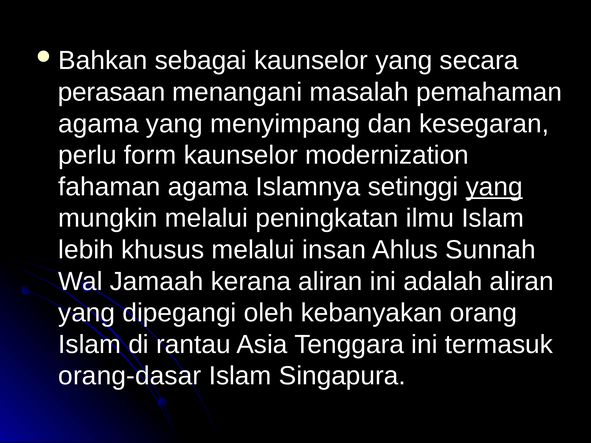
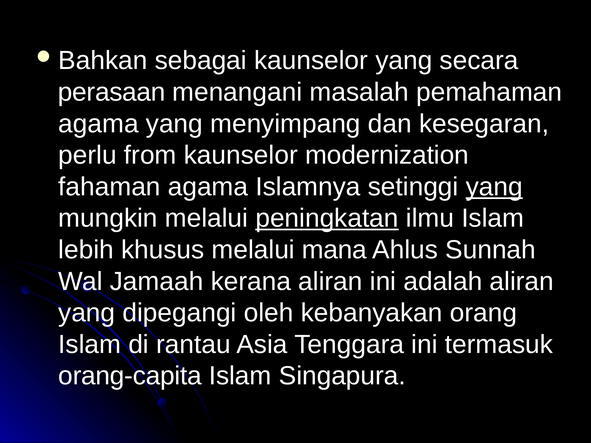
form: form -> from (150, 155)
peningkatan underline: none -> present (327, 218)
insan: insan -> mana (334, 250)
orang-dasar: orang-dasar -> orang-capita (130, 376)
